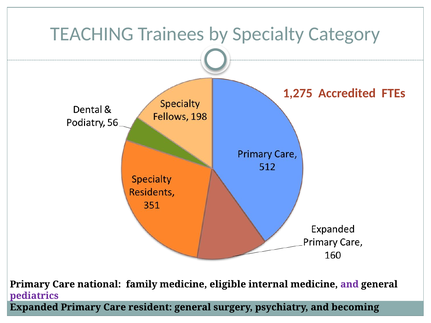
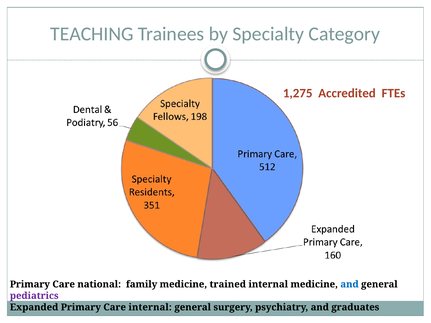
eligible: eligible -> trained (228, 284)
and colour: purple -> blue (350, 284)
Care resident: resident -> internal (150, 307)
becoming: becoming -> graduates (355, 307)
